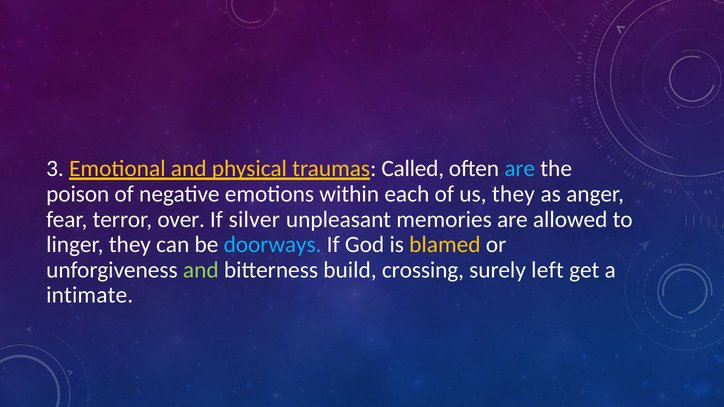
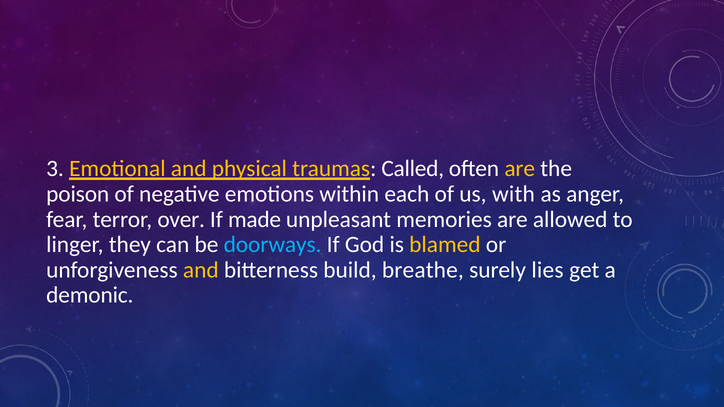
are colour: light blue -> yellow (520, 169)
us they: they -> with (513, 194)
silver: silver -> made (255, 219)
and colour: light green -> yellow (201, 270)
crossing: crossing -> breathe (423, 270)
left: left -> lies (547, 270)
intimate: intimate -> demonic (90, 295)
